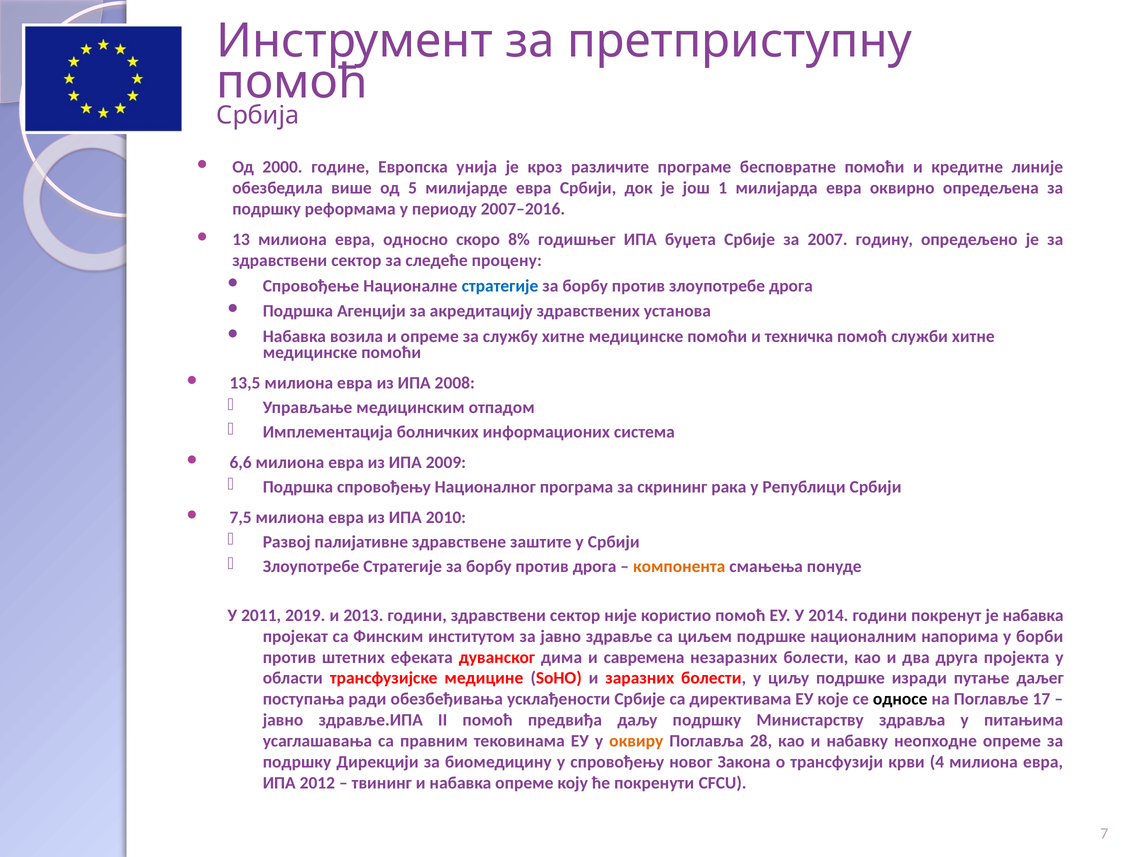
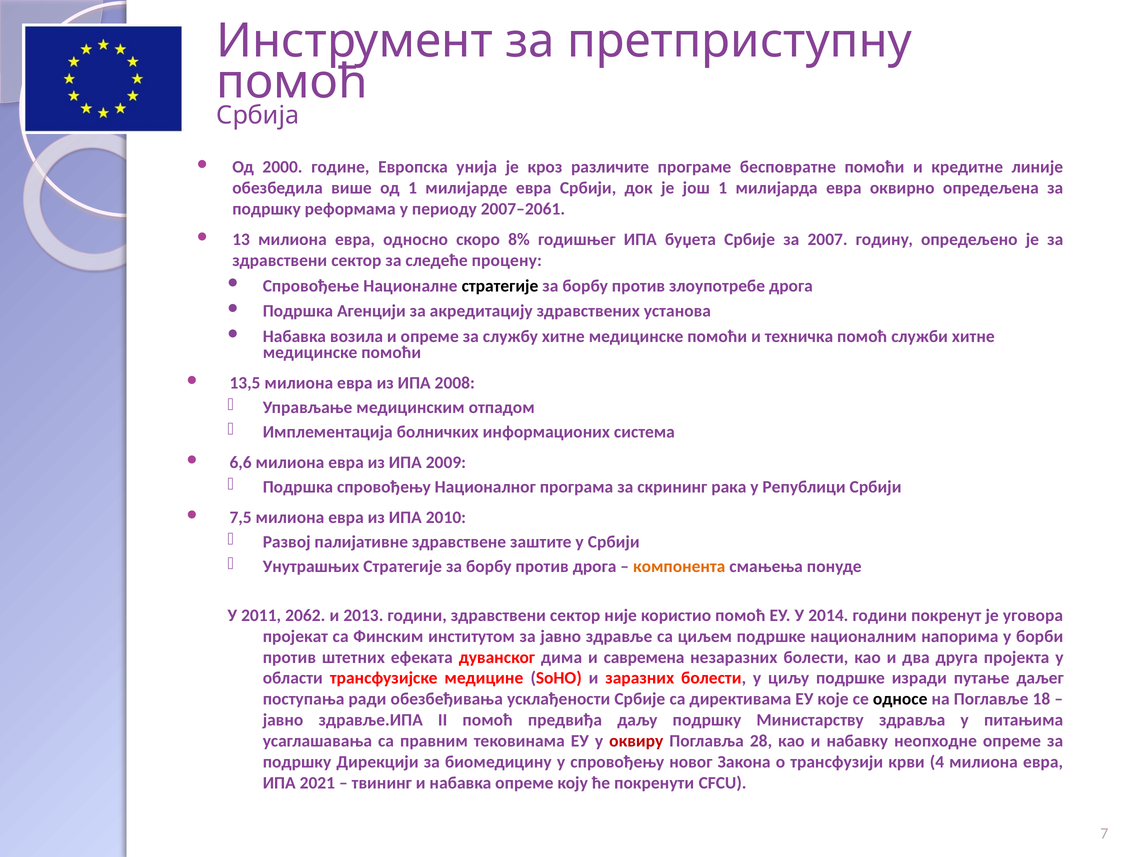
од 5: 5 -> 1 (413, 188)
2007–2016: 2007–2016 -> 2007–2061 (523, 209)
стратегије colour: blue -> black (500, 286)
Злоупотребе: Злоупотребе -> Унутрашњих (311, 566)
2019: 2019 -> 2062 (305, 615)
је набавка: набавка -> уговора (1033, 615)
17: 17 -> 18 (1041, 699)
оквиру colour: orange -> red (636, 741)
2012: 2012 -> 2021 (317, 783)
